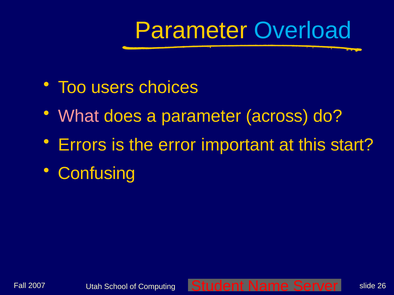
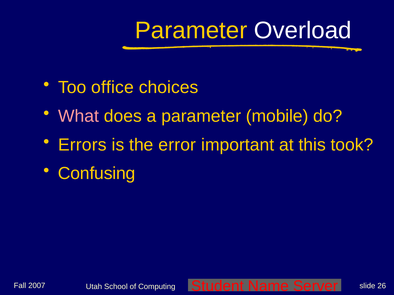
Overload colour: light blue -> white (303, 30)
users: users -> office (113, 88)
across: across -> mobile (277, 116)
start: start -> took (352, 145)
